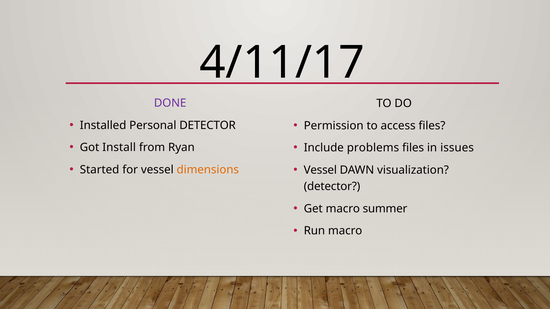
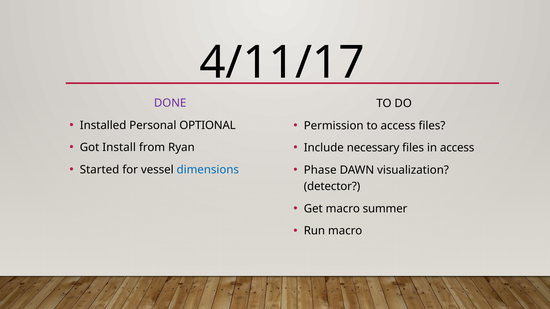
Personal DETECTOR: DETECTOR -> OPTIONAL (208, 125)
problems: problems -> necessary (373, 148)
in issues: issues -> access (457, 148)
dimensions colour: orange -> blue (208, 170)
Vessel: Vessel -> Phase (320, 170)
